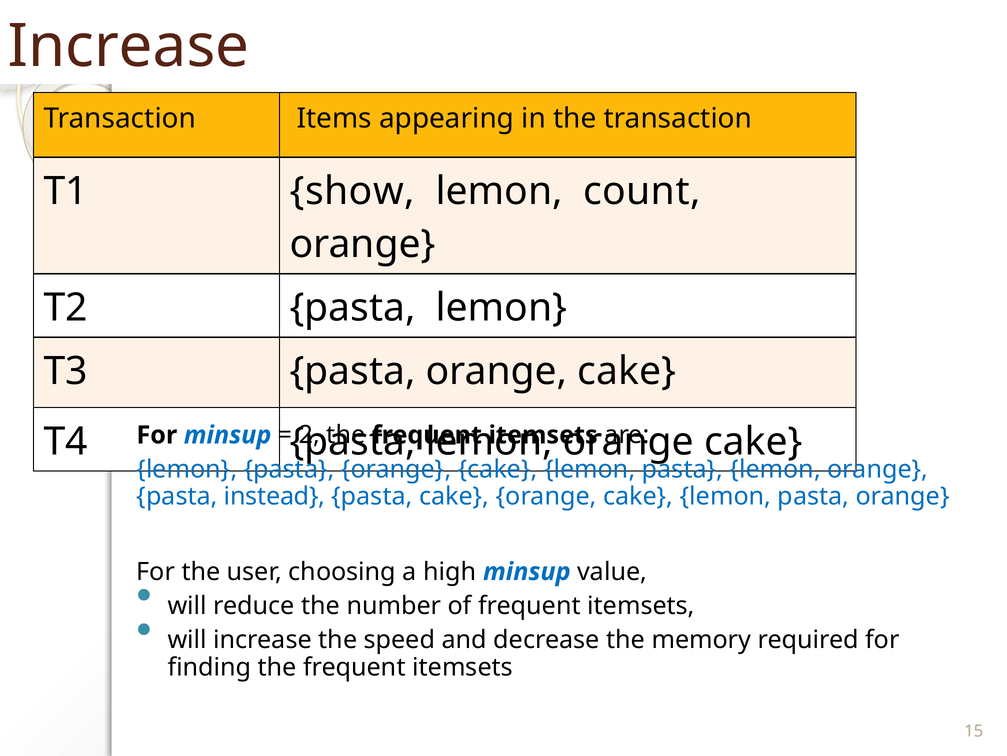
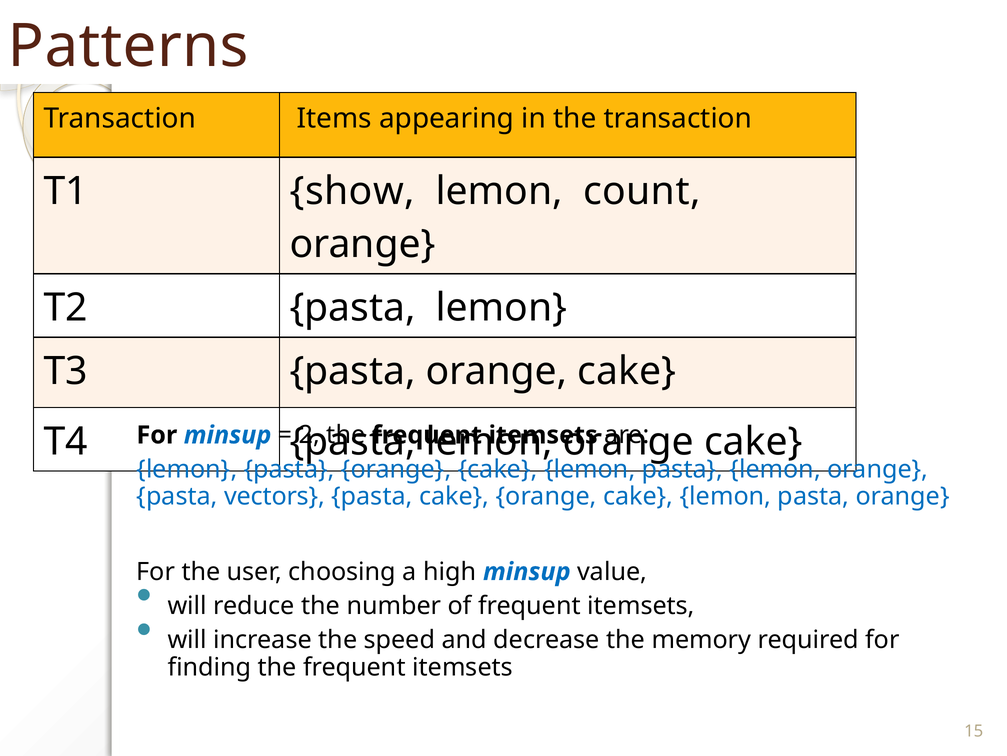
Increase: Increase -> Patterns (128, 46)
instead: instead -> vectors (275, 496)
